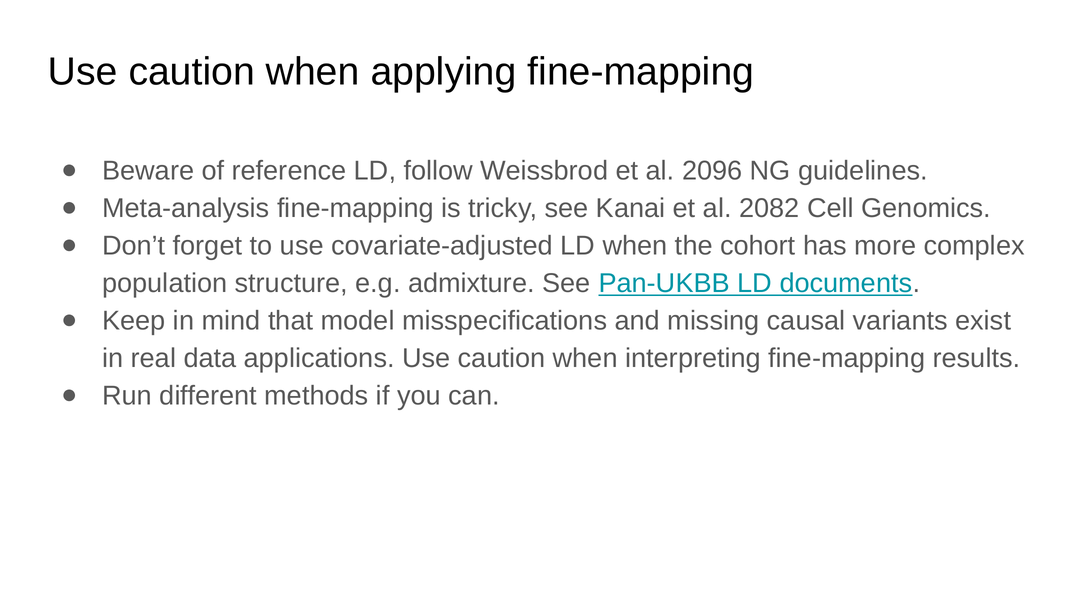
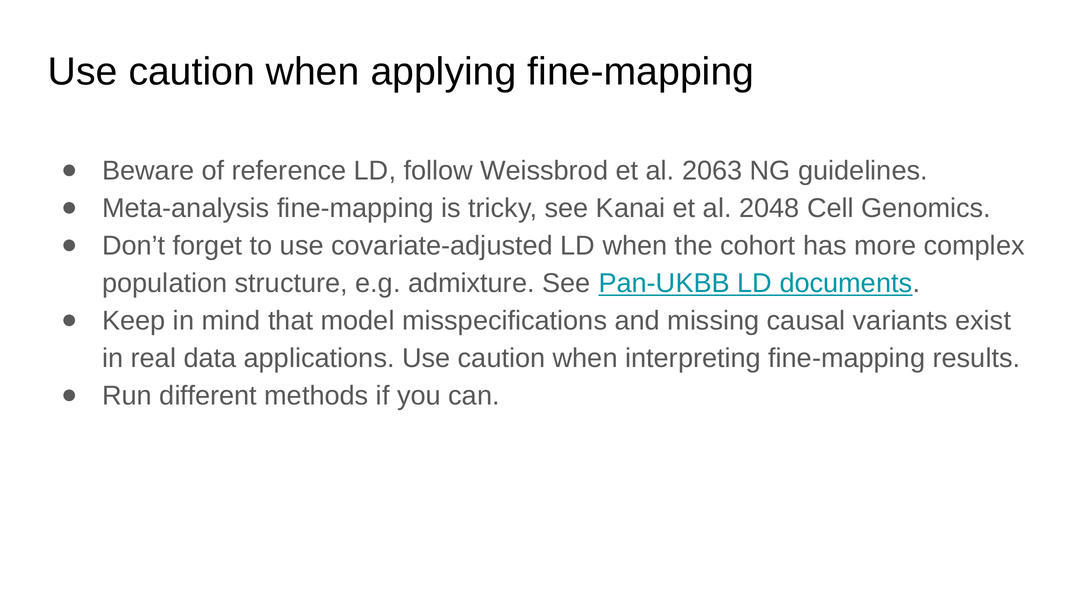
2096: 2096 -> 2063 (712, 171)
2082: 2082 -> 2048 (769, 208)
